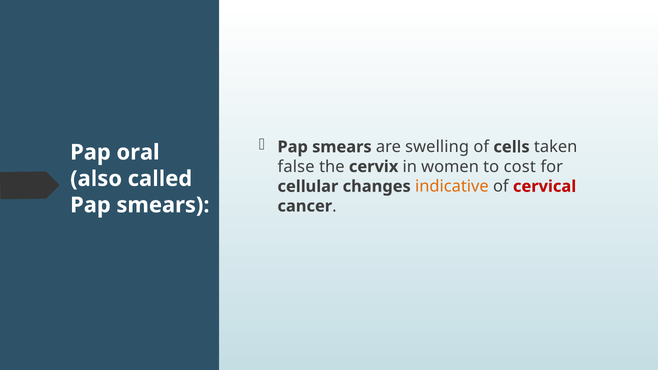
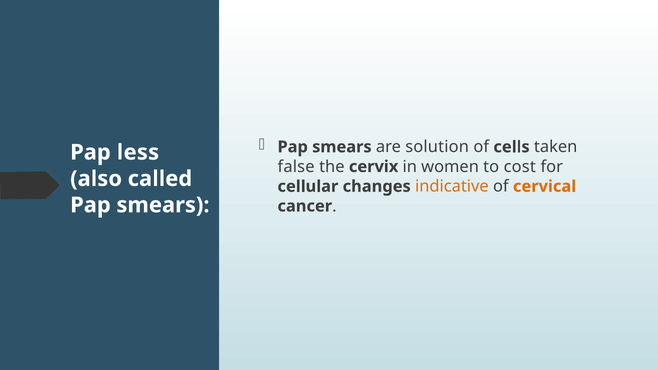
swelling: swelling -> solution (437, 147)
oral: oral -> less (138, 152)
cervical colour: red -> orange (545, 186)
